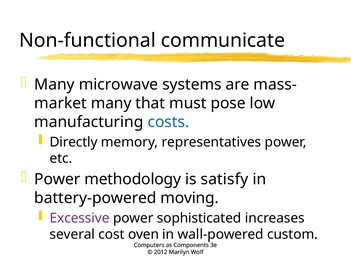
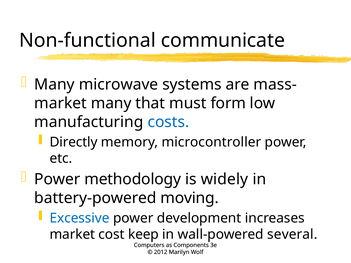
pose: pose -> form (228, 103)
representatives: representatives -> microcontroller (211, 142)
satisfy: satisfy -> widely (224, 179)
Excessive colour: purple -> blue (80, 218)
sophisticated: sophisticated -> development (199, 218)
several: several -> market (72, 235)
oven: oven -> keep (143, 235)
custom: custom -> several (292, 235)
